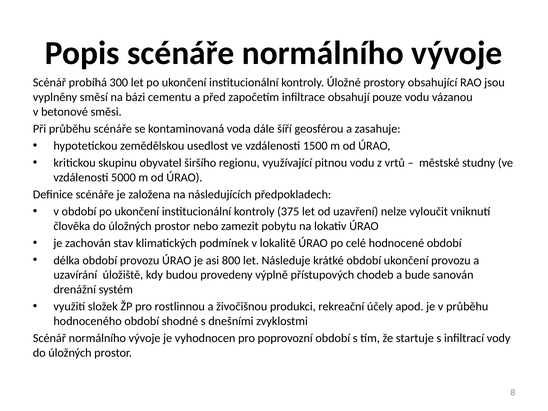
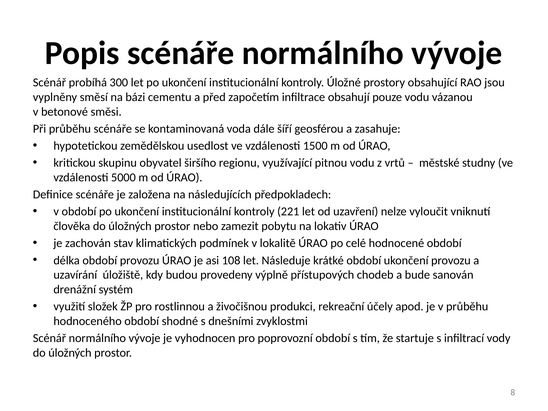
375: 375 -> 221 (288, 212)
800: 800 -> 108 (231, 260)
